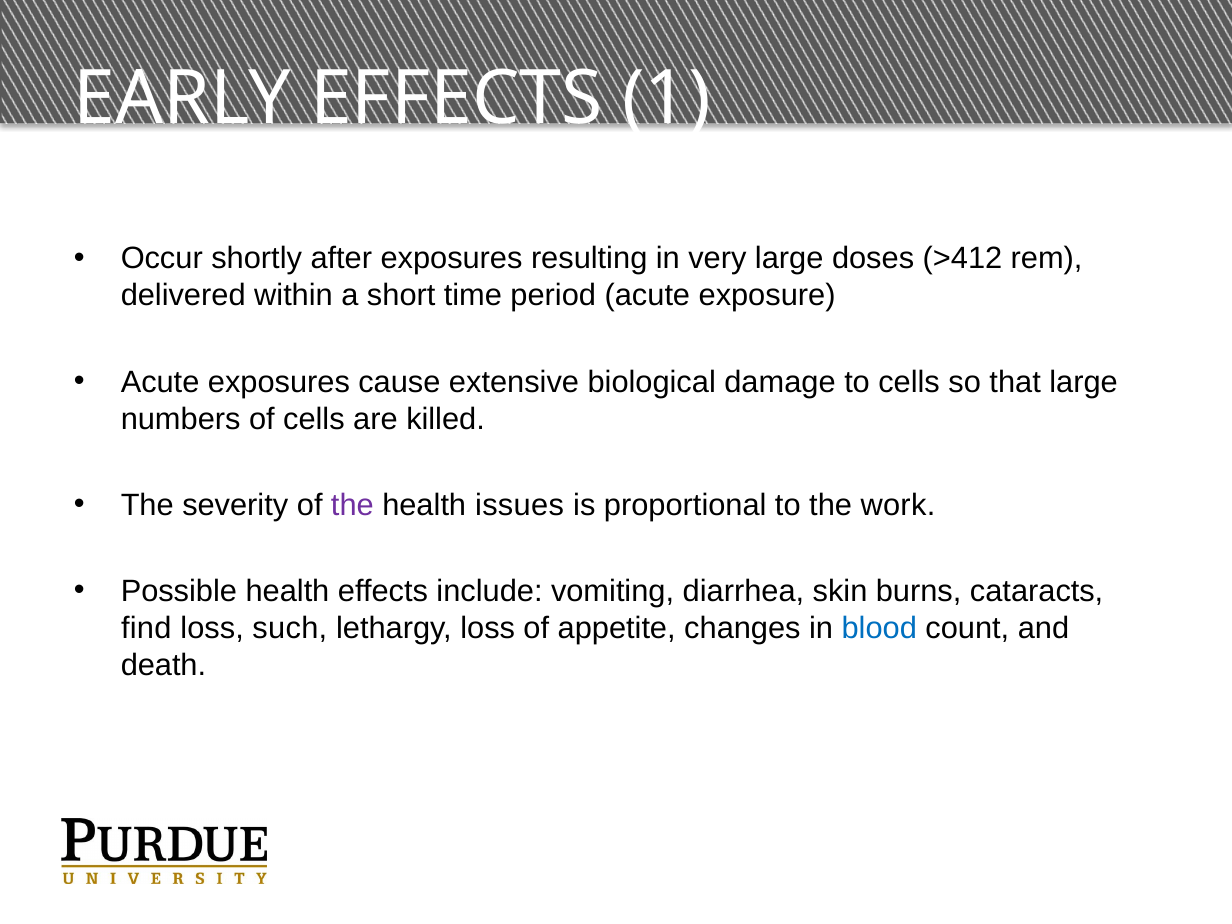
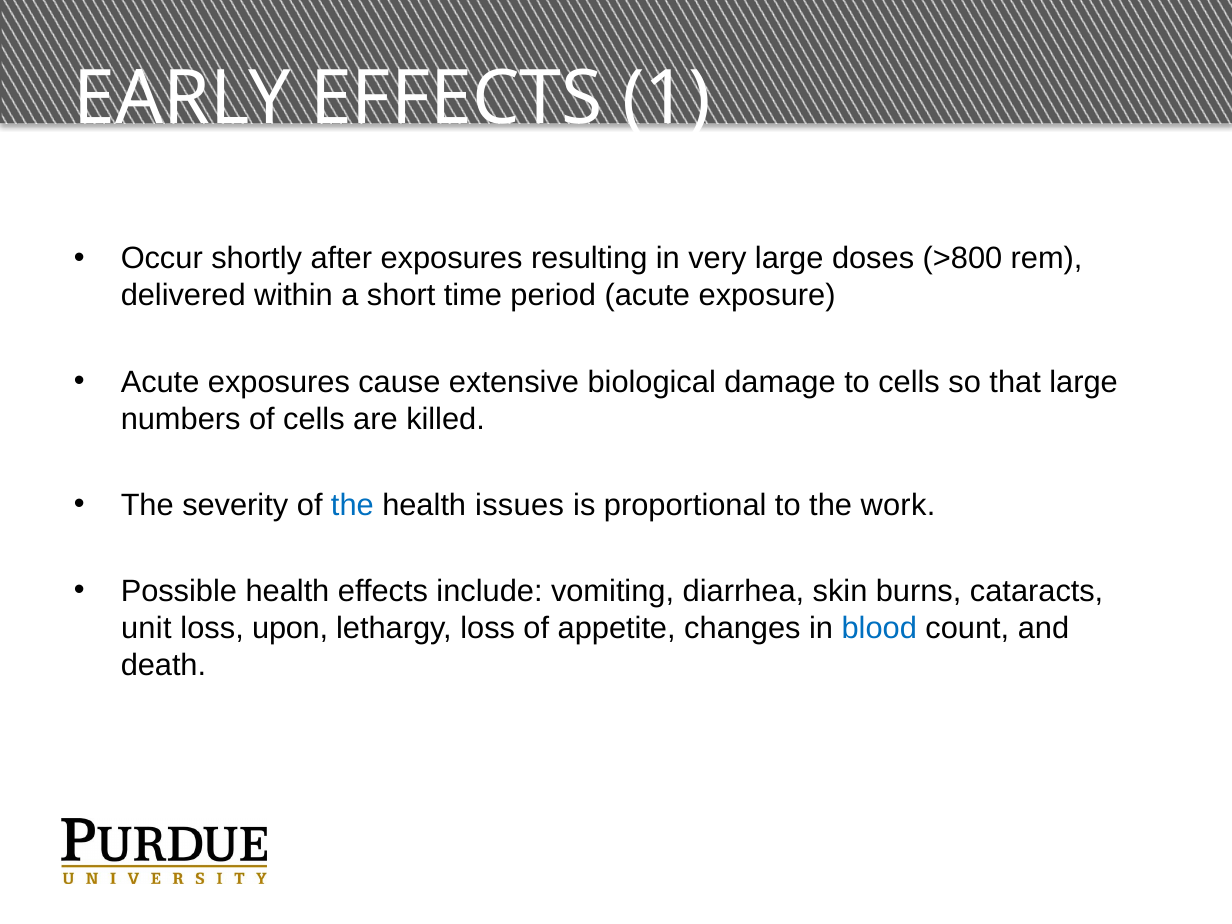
>412: >412 -> >800 (962, 259)
the colour: purple -> blue (352, 505)
find: find -> unit (146, 628)
such: such -> upon (290, 628)
